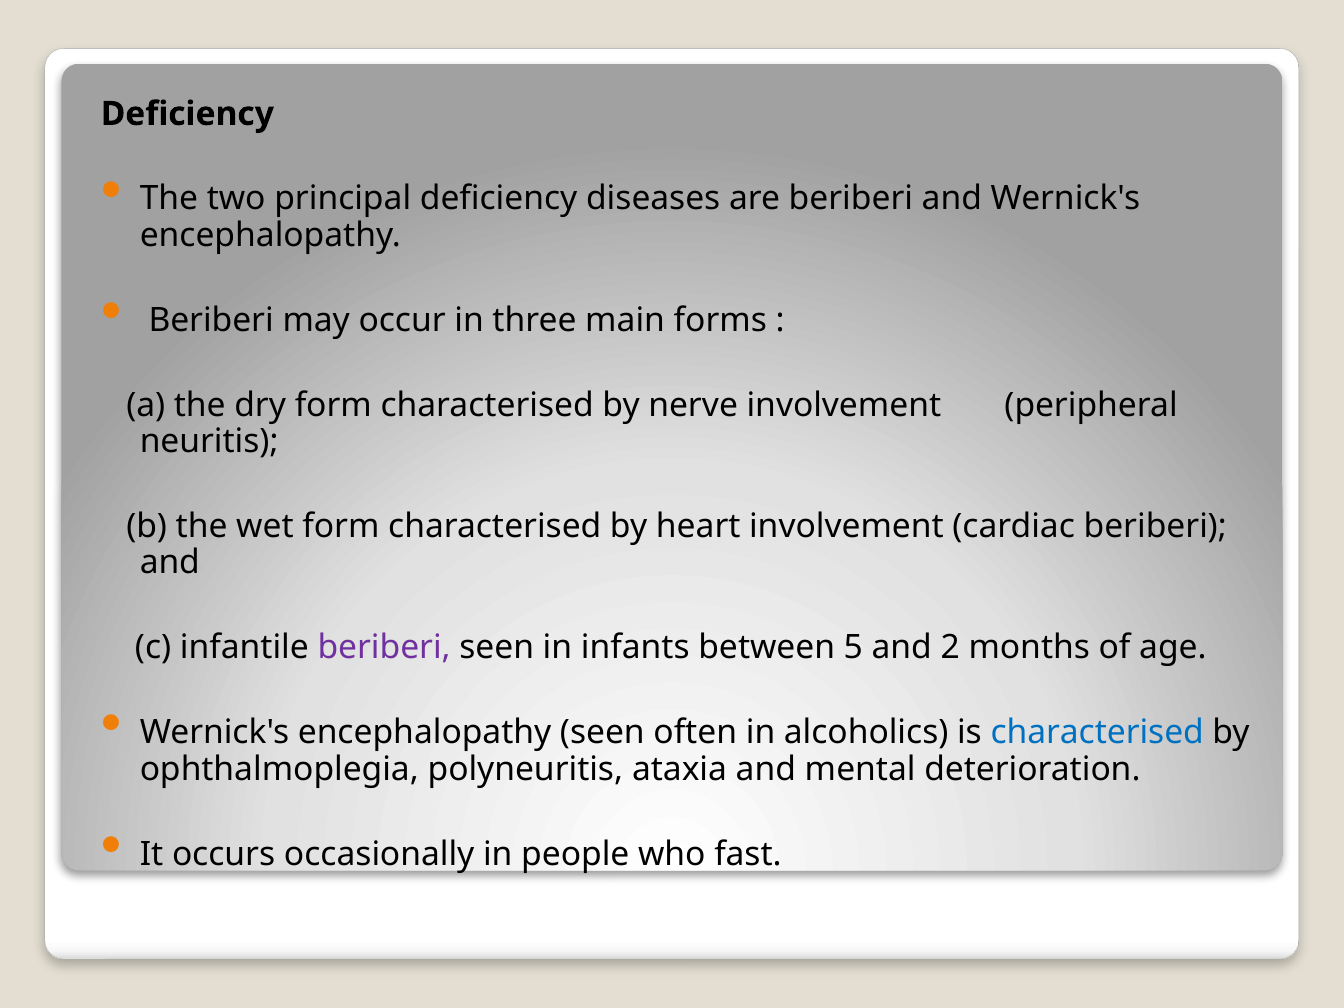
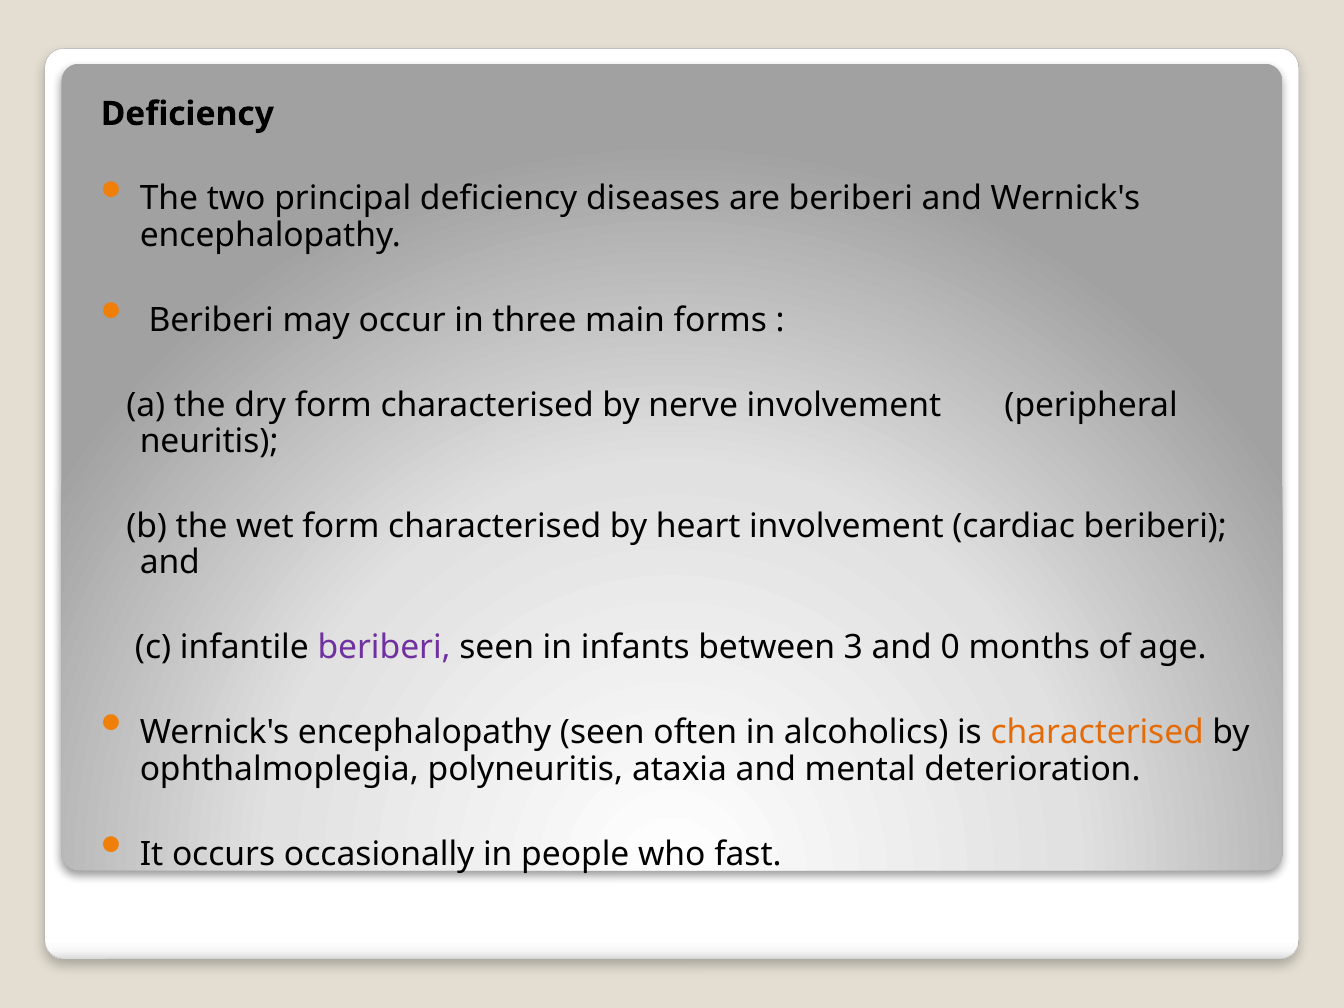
5: 5 -> 3 (853, 648)
2: 2 -> 0 (950, 648)
characterised colour: blue -> orange (1097, 733)
